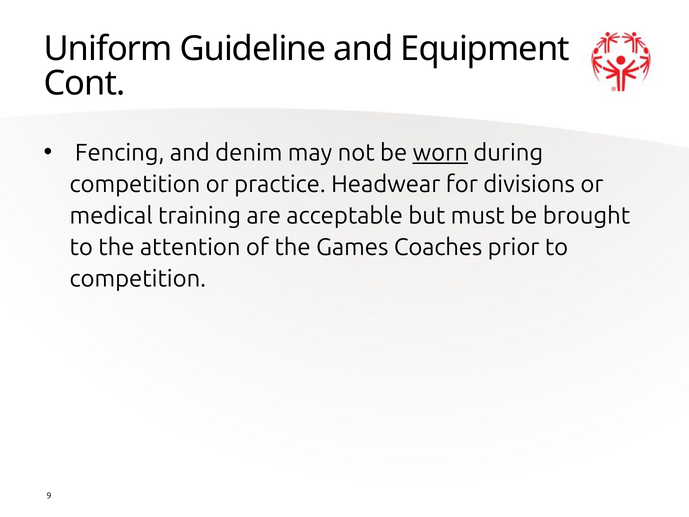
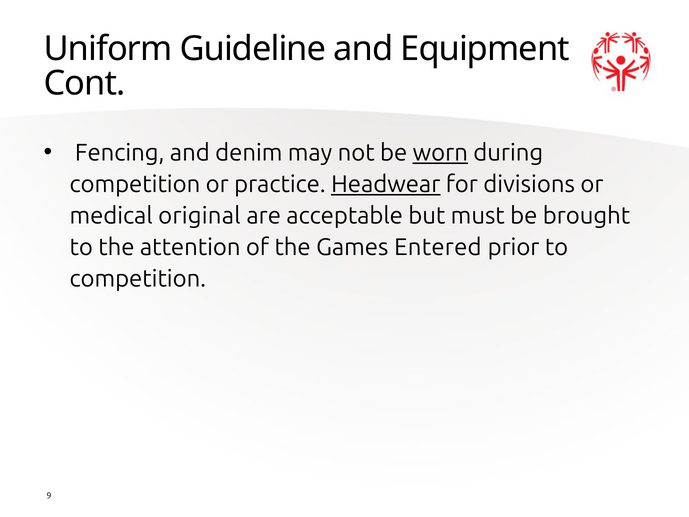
Headwear underline: none -> present (386, 184)
training: training -> original (199, 216)
Coaches: Coaches -> Entered (438, 247)
